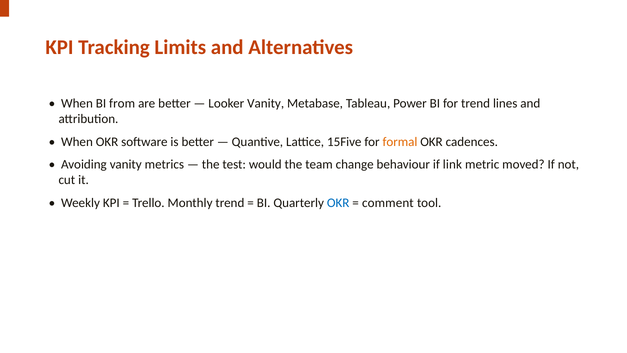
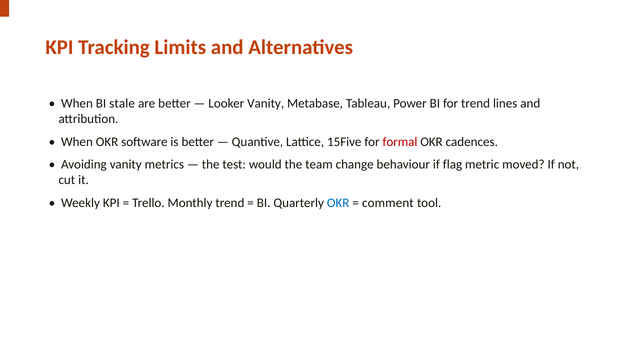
from: from -> stale (122, 103)
formal colour: orange -> red (400, 142)
link: link -> flag (452, 164)
